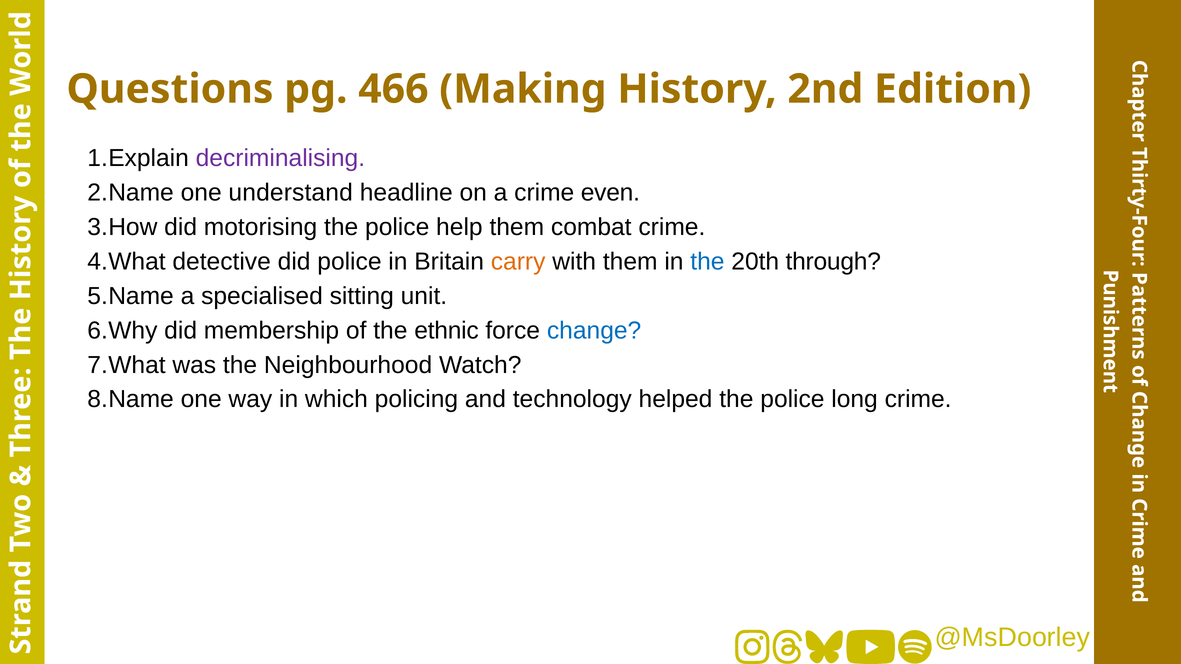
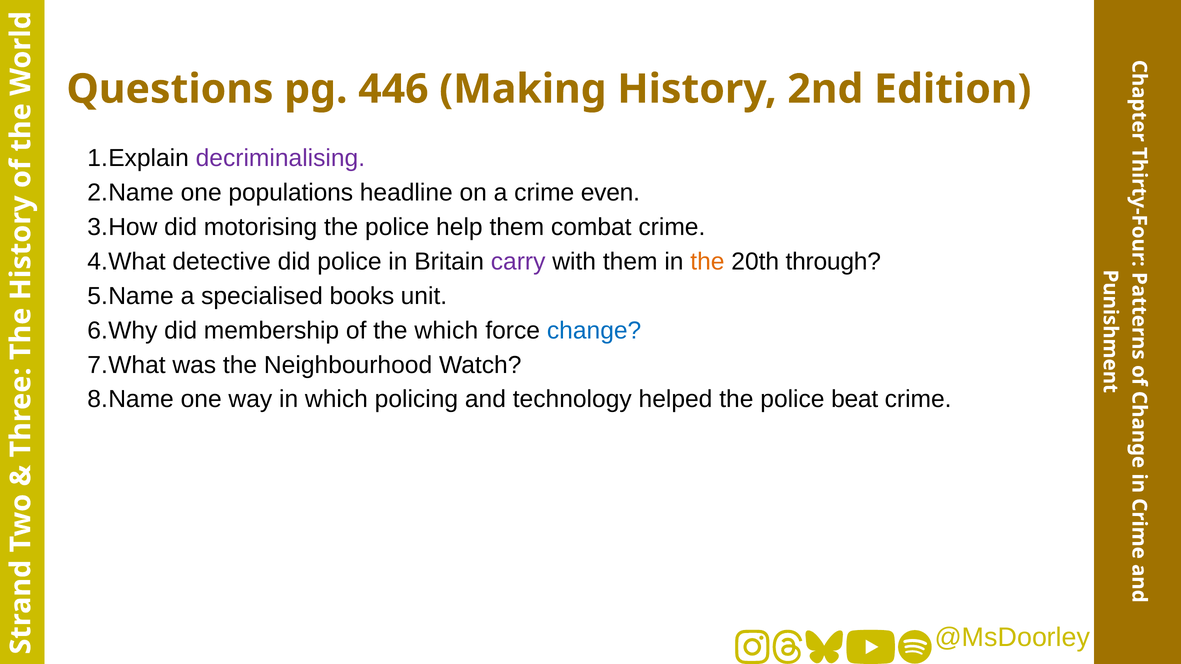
466: 466 -> 446 (393, 89)
understand: understand -> populations (291, 193)
carry colour: orange -> purple (518, 262)
the colour: blue -> orange (707, 262)
sitting: sitting -> books (362, 296)
the ethnic: ethnic -> which (446, 331)
long: long -> beat (855, 400)
